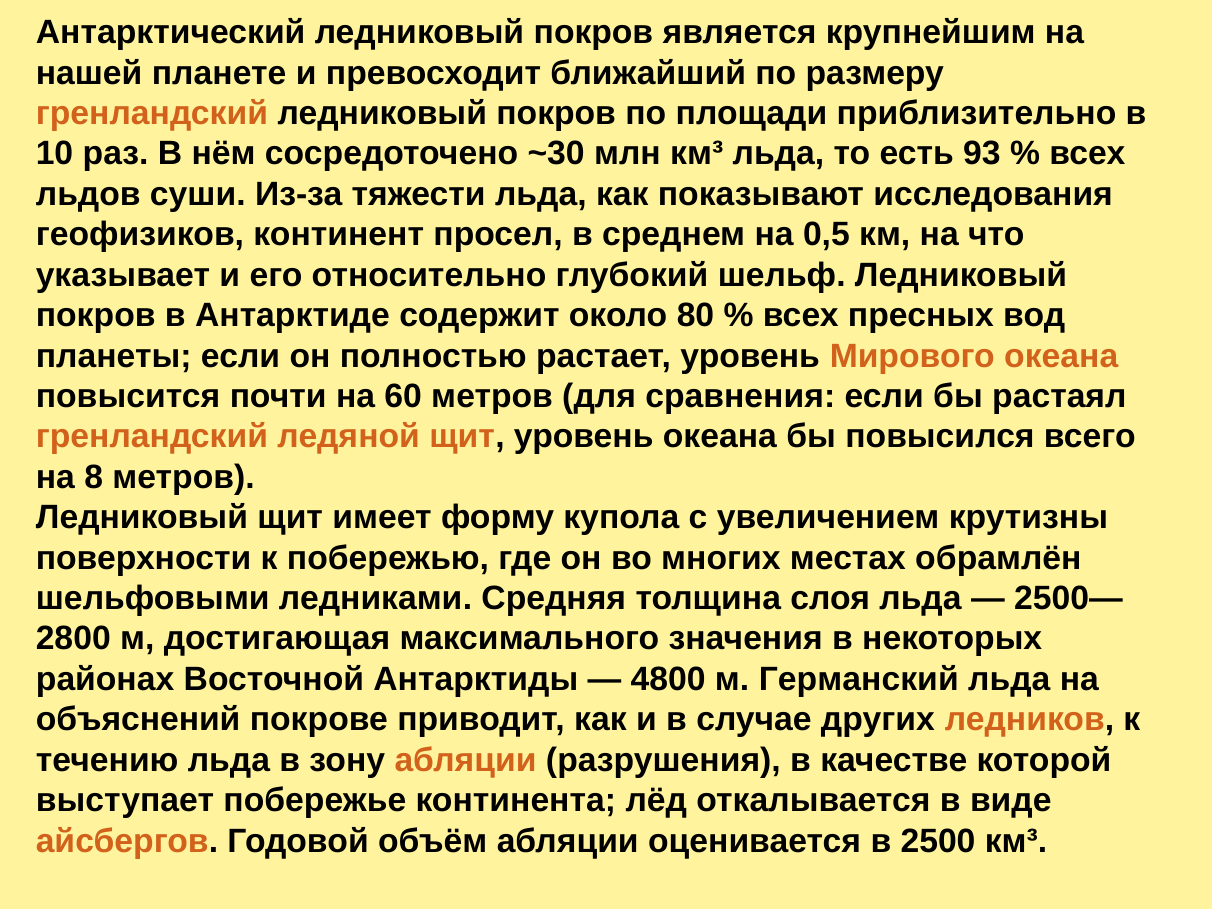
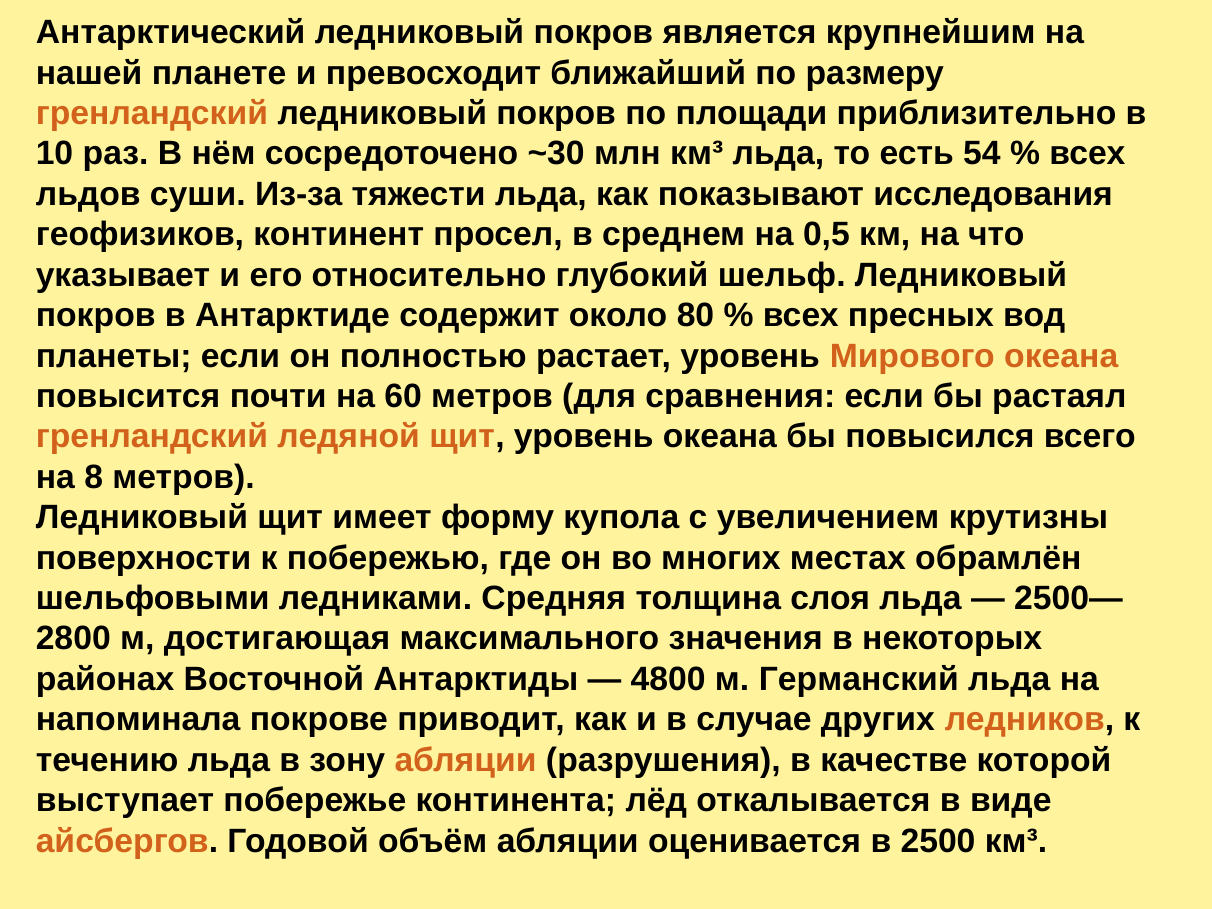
93: 93 -> 54 (982, 154)
объяснений: объяснений -> напоминала (138, 720)
